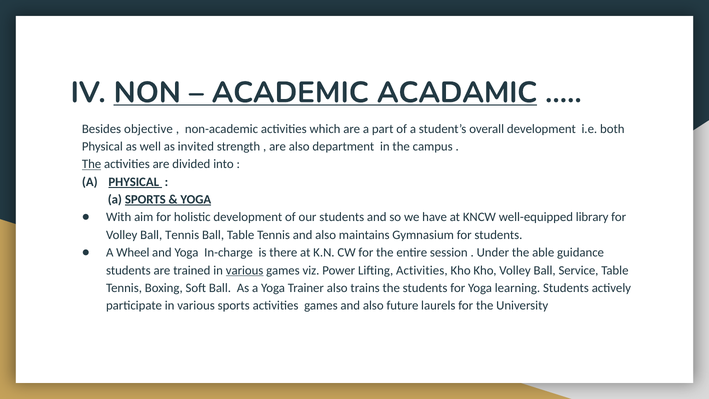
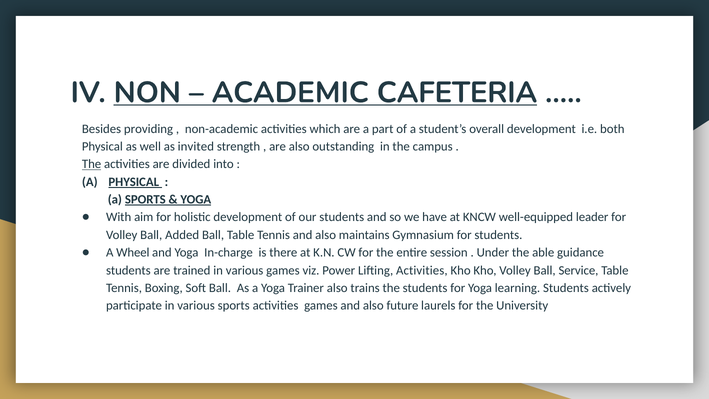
ACADAMIC: ACADAMIC -> CAFETERIA (457, 92)
objective: objective -> providing (149, 129)
department: department -> outstanding (343, 146)
library: library -> leader (592, 217)
Ball Tennis: Tennis -> Added (182, 235)
various underline: present -> none (245, 270)
